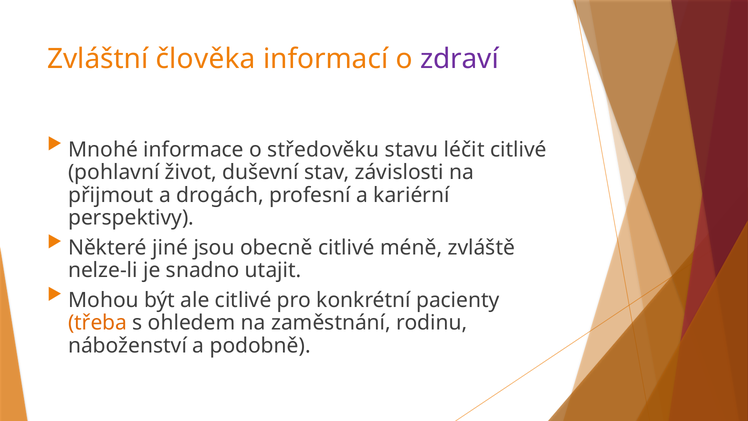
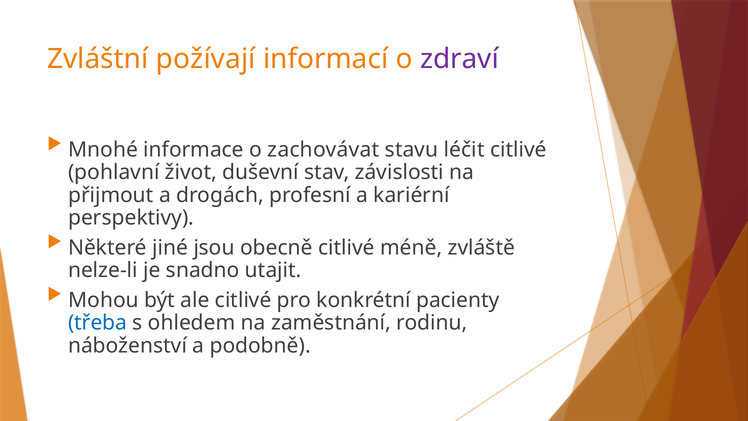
člověka: člověka -> požívají (206, 59)
středověku: středověku -> zachovávat (323, 149)
třeba colour: orange -> blue (98, 323)
